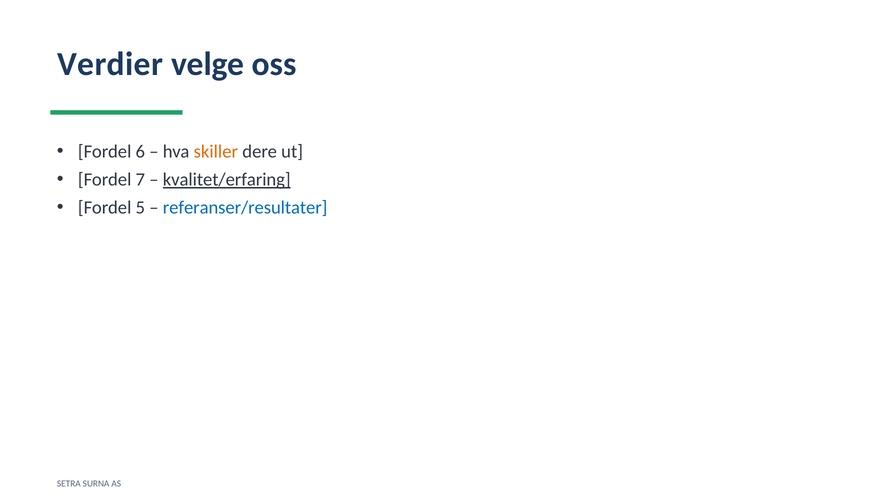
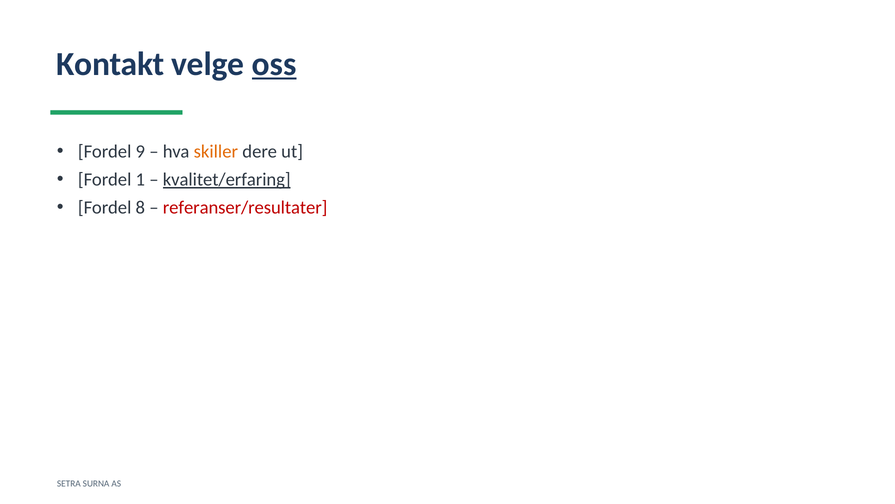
Verdier: Verdier -> Kontakt (110, 64)
oss underline: none -> present (274, 64)
6: 6 -> 9 (140, 152)
7: 7 -> 1 (140, 180)
5: 5 -> 8 (140, 208)
referanser/resultater colour: blue -> red (245, 208)
